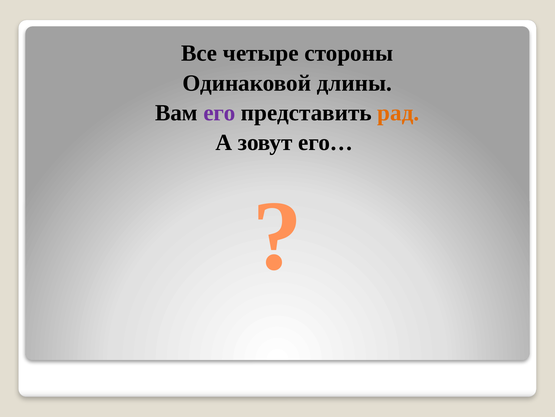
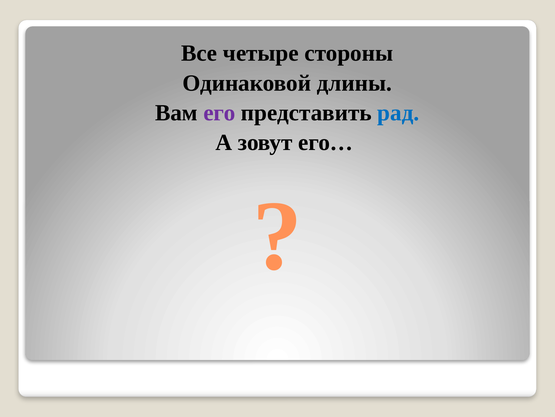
рад colour: orange -> blue (398, 113)
